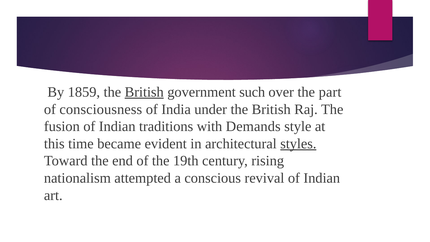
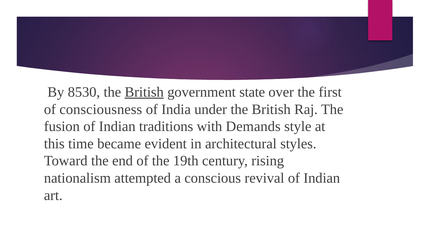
1859: 1859 -> 8530 (84, 92)
such: such -> state (252, 92)
part: part -> first (330, 92)
styles underline: present -> none (298, 144)
